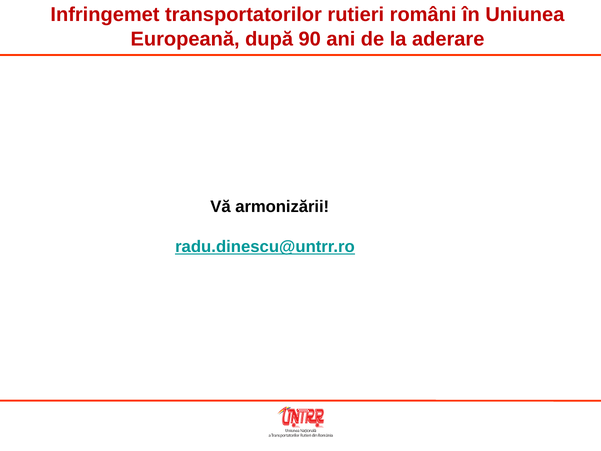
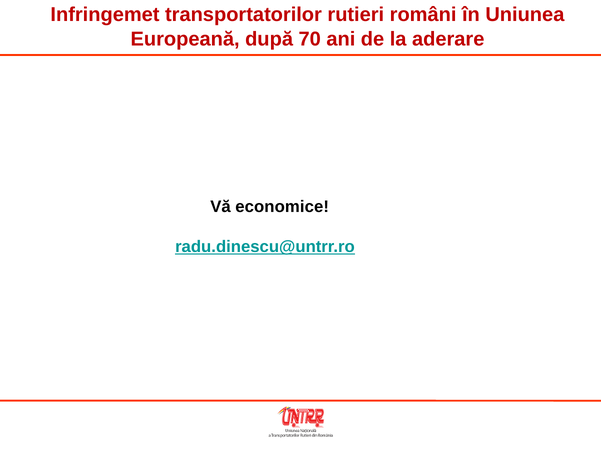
90: 90 -> 70 (310, 39)
armonizării: armonizării -> economice (282, 206)
